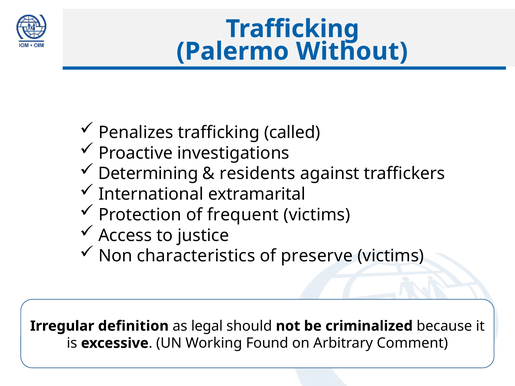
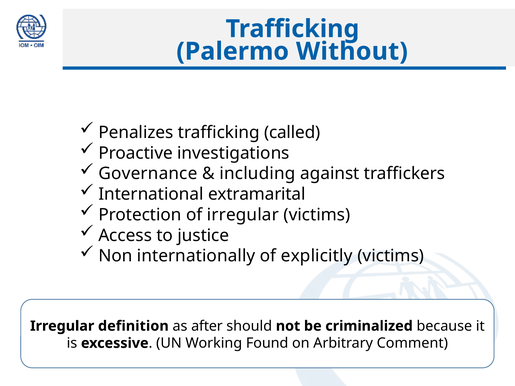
Determining: Determining -> Governance (148, 174)
residents: residents -> including (257, 174)
of frequent: frequent -> irregular (243, 215)
characteristics: characteristics -> internationally (196, 256)
preserve: preserve -> explicitly (317, 256)
legal: legal -> after (207, 326)
